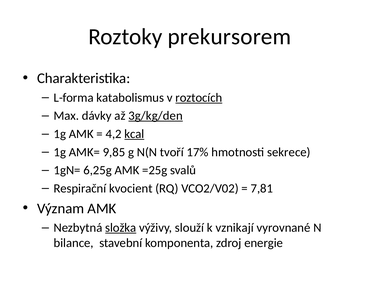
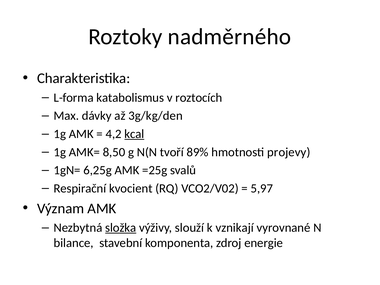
prekursorem: prekursorem -> nadměrného (229, 37)
roztocích underline: present -> none (199, 98)
3g/kg/den underline: present -> none (156, 116)
9,85: 9,85 -> 8,50 (114, 152)
17%: 17% -> 89% (198, 152)
sekrece: sekrece -> projevy (289, 152)
7,81: 7,81 -> 5,97 (262, 188)
